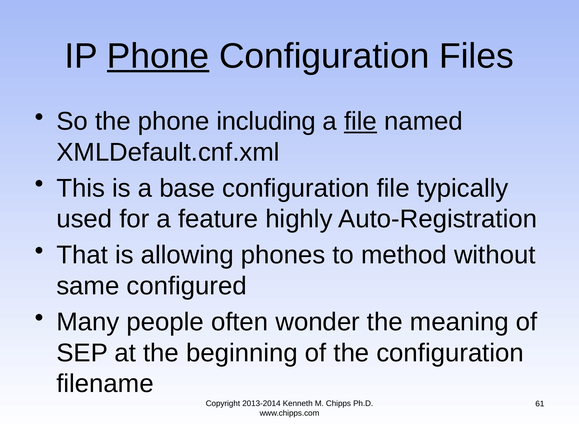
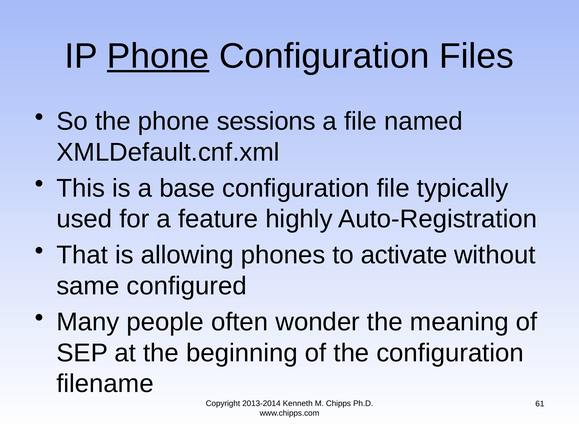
including: including -> sessions (266, 121)
file underline: present -> none (360, 121)
method: method -> activate (404, 255)
